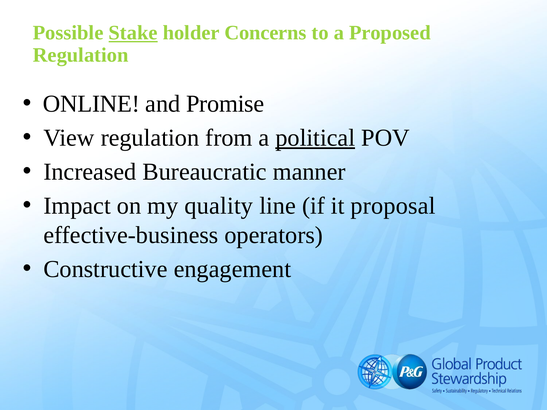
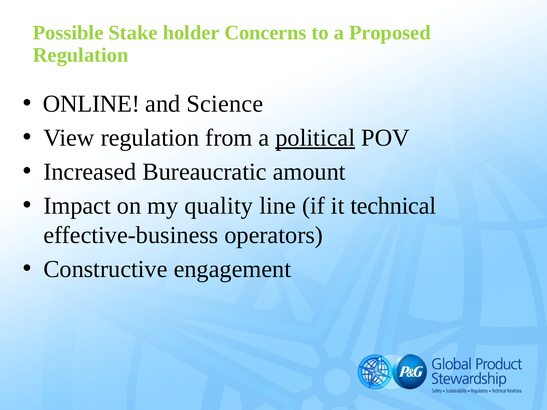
Stake underline: present -> none (133, 33)
Promise: Promise -> Science (225, 104)
manner: manner -> amount (309, 172)
proposal: proposal -> technical (393, 206)
